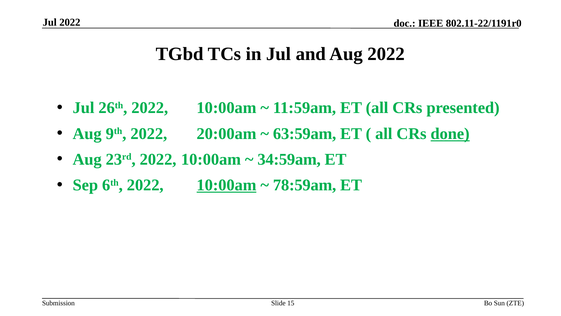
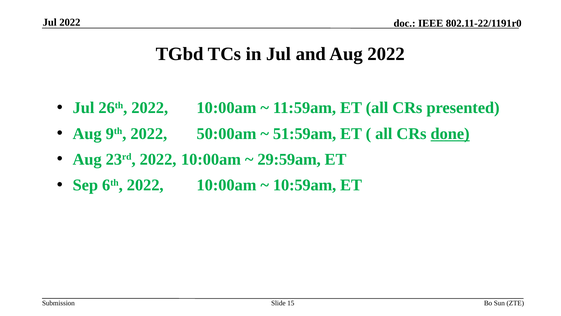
20:00am: 20:00am -> 50:00am (226, 133)
63:59am: 63:59am -> 51:59am (305, 133)
34:59am: 34:59am -> 29:59am (289, 159)
10:00am underline: present -> none (226, 185)
78:59am: 78:59am -> 10:59am (305, 185)
